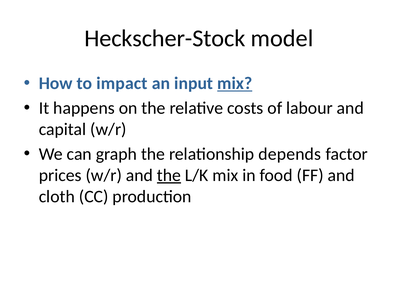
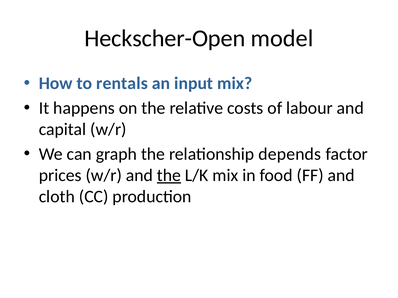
Heckscher-Stock: Heckscher-Stock -> Heckscher-Open (165, 39)
impact: impact -> rentals (122, 84)
mix underline: present -> none (235, 84)
